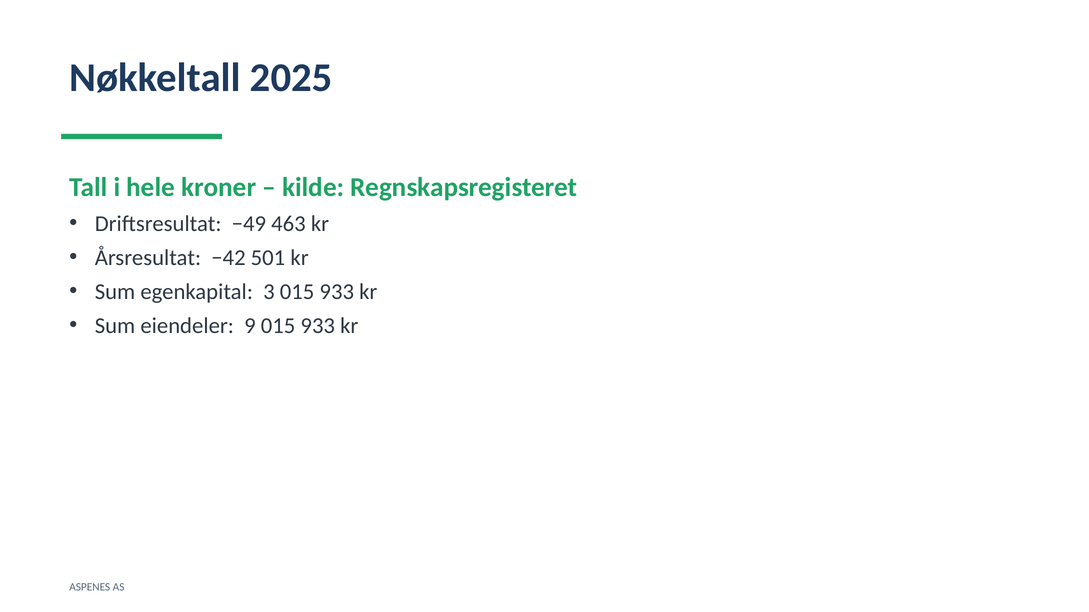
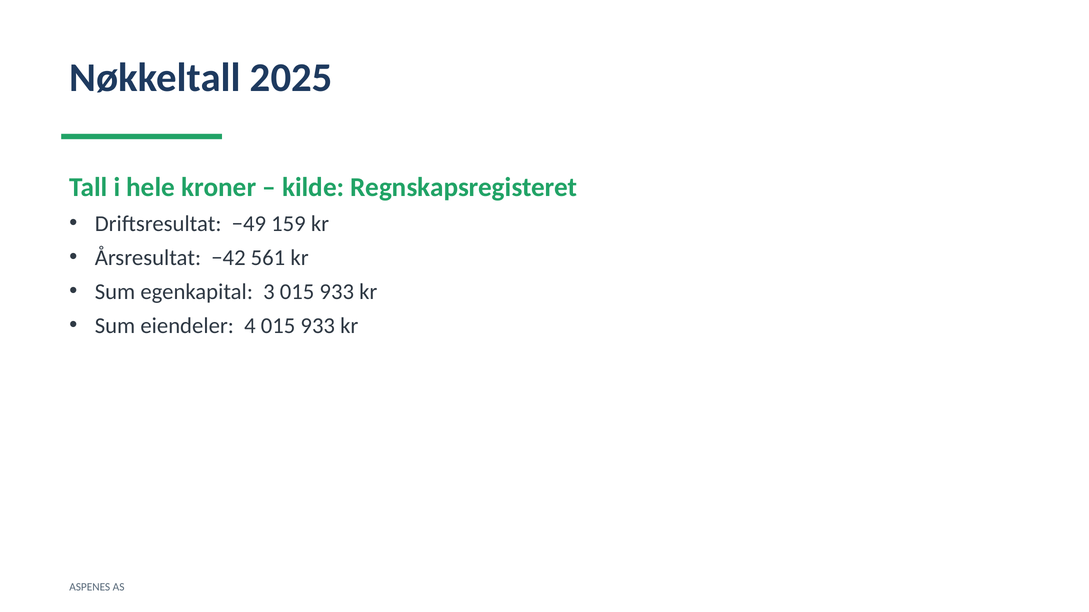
463: 463 -> 159 (288, 224)
501: 501 -> 561 (268, 258)
9: 9 -> 4 (250, 326)
